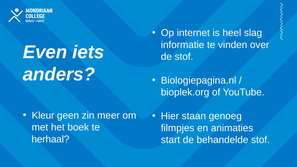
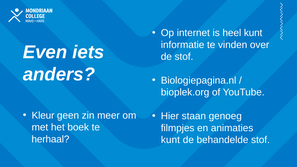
heel slag: slag -> kunt (253, 33)
start: start -> kunt (170, 140)
